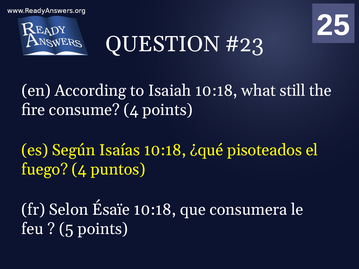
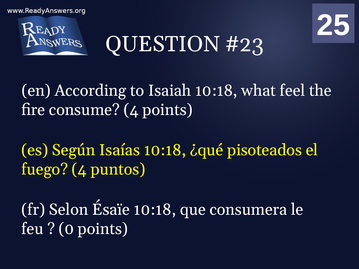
still: still -> feel (292, 91)
5: 5 -> 0 (66, 229)
